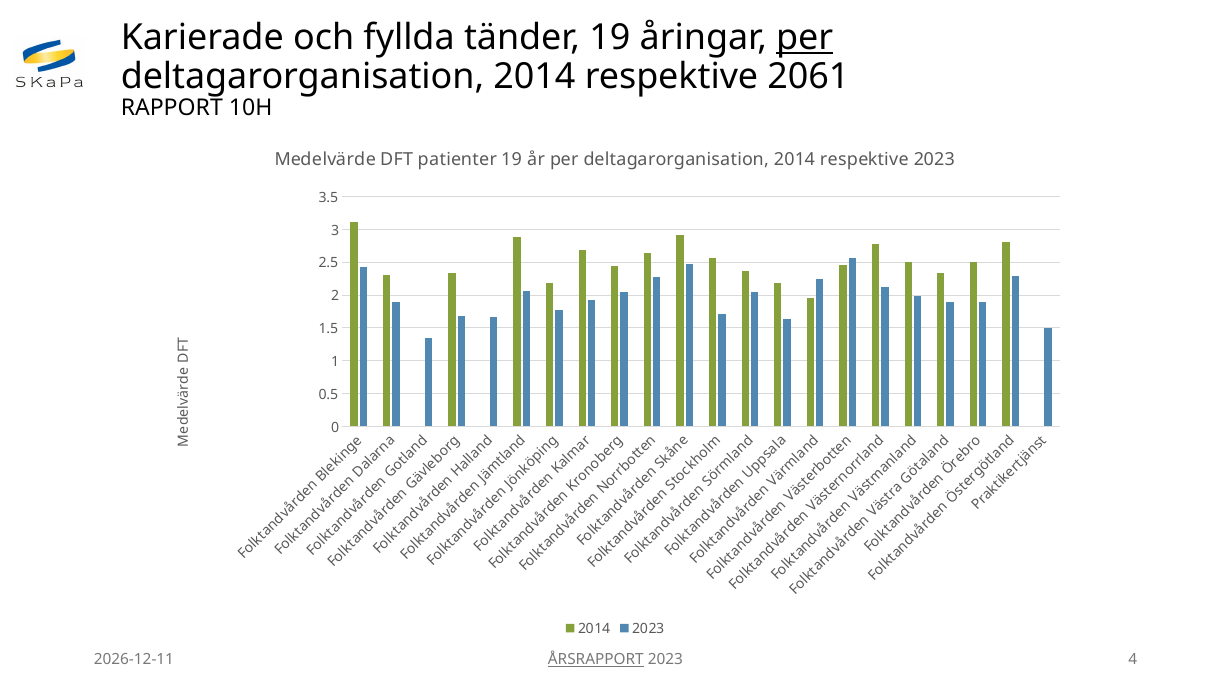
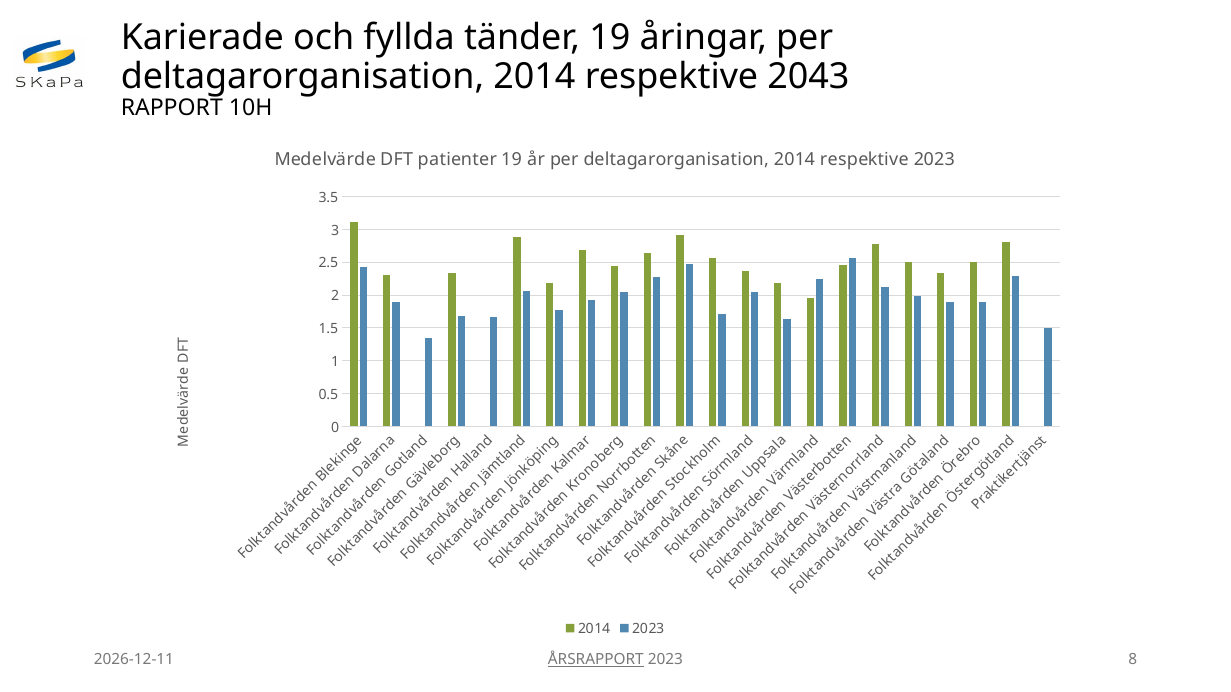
per underline: present -> none (805, 38)
2061: 2061 -> 2043 (808, 76)
4: 4 -> 8 (1133, 660)
